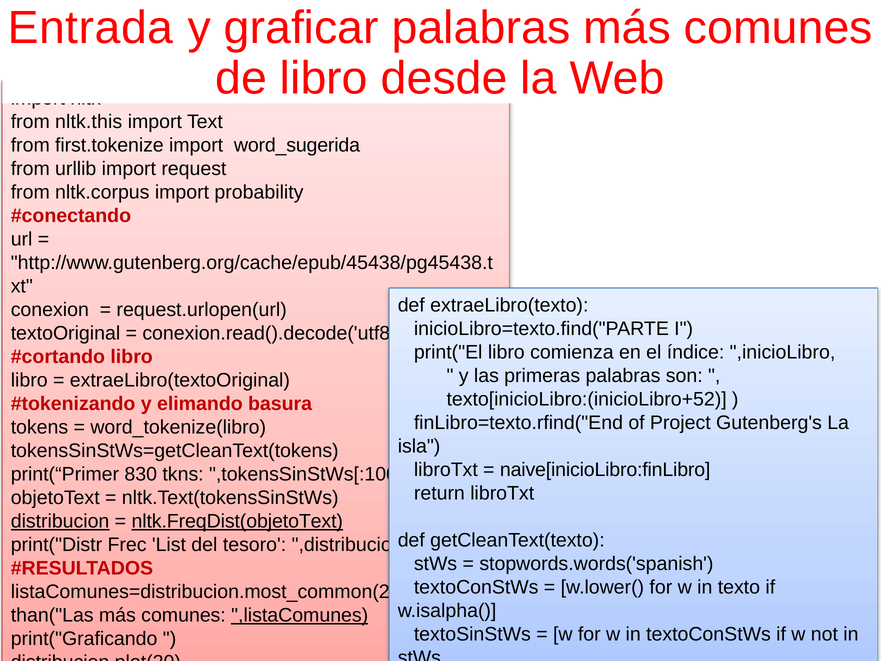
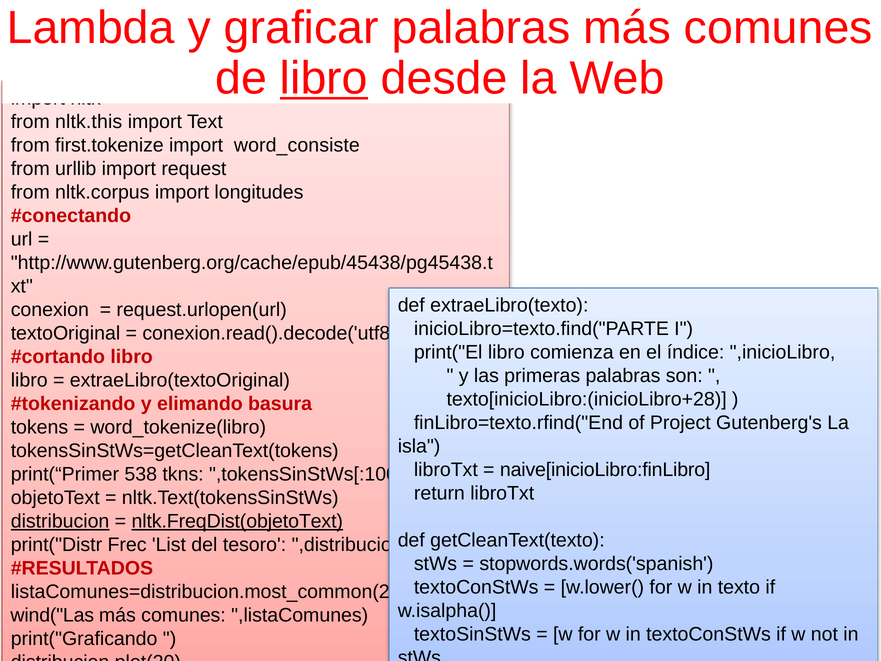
Entrada: Entrada -> Lambda (91, 28)
libro underline: none -> present (324, 78)
word_sugerida: word_sugerida -> word_consiste (297, 145)
probability: probability -> longitudes (259, 192)
texto[inicioLibro:(inicioLibro+52: texto[inicioLibro:(inicioLibro+52 -> texto[inicioLibro:(inicioLibro+28 (587, 399)
830: 830 -> 538 (141, 474)
than("Las: than("Las -> wind("Las (52, 615)
,listaComunes underline: present -> none (300, 615)
